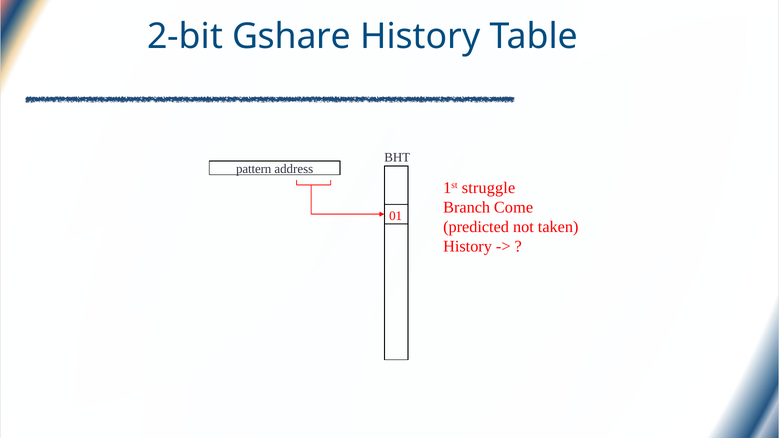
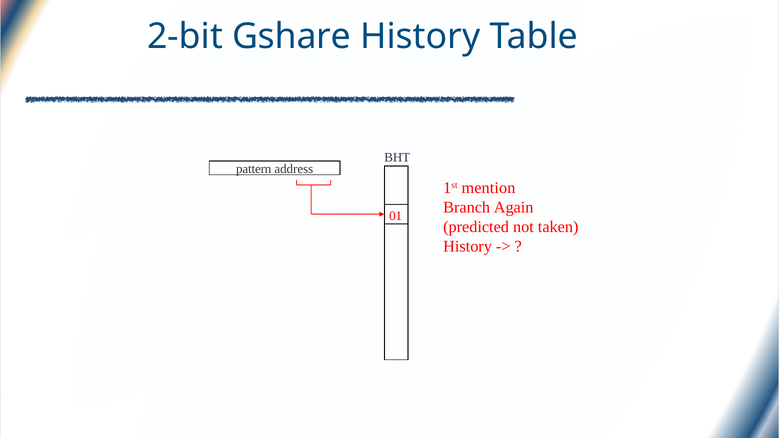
struggle: struggle -> mention (489, 188)
Come: Come -> Again (514, 207)
